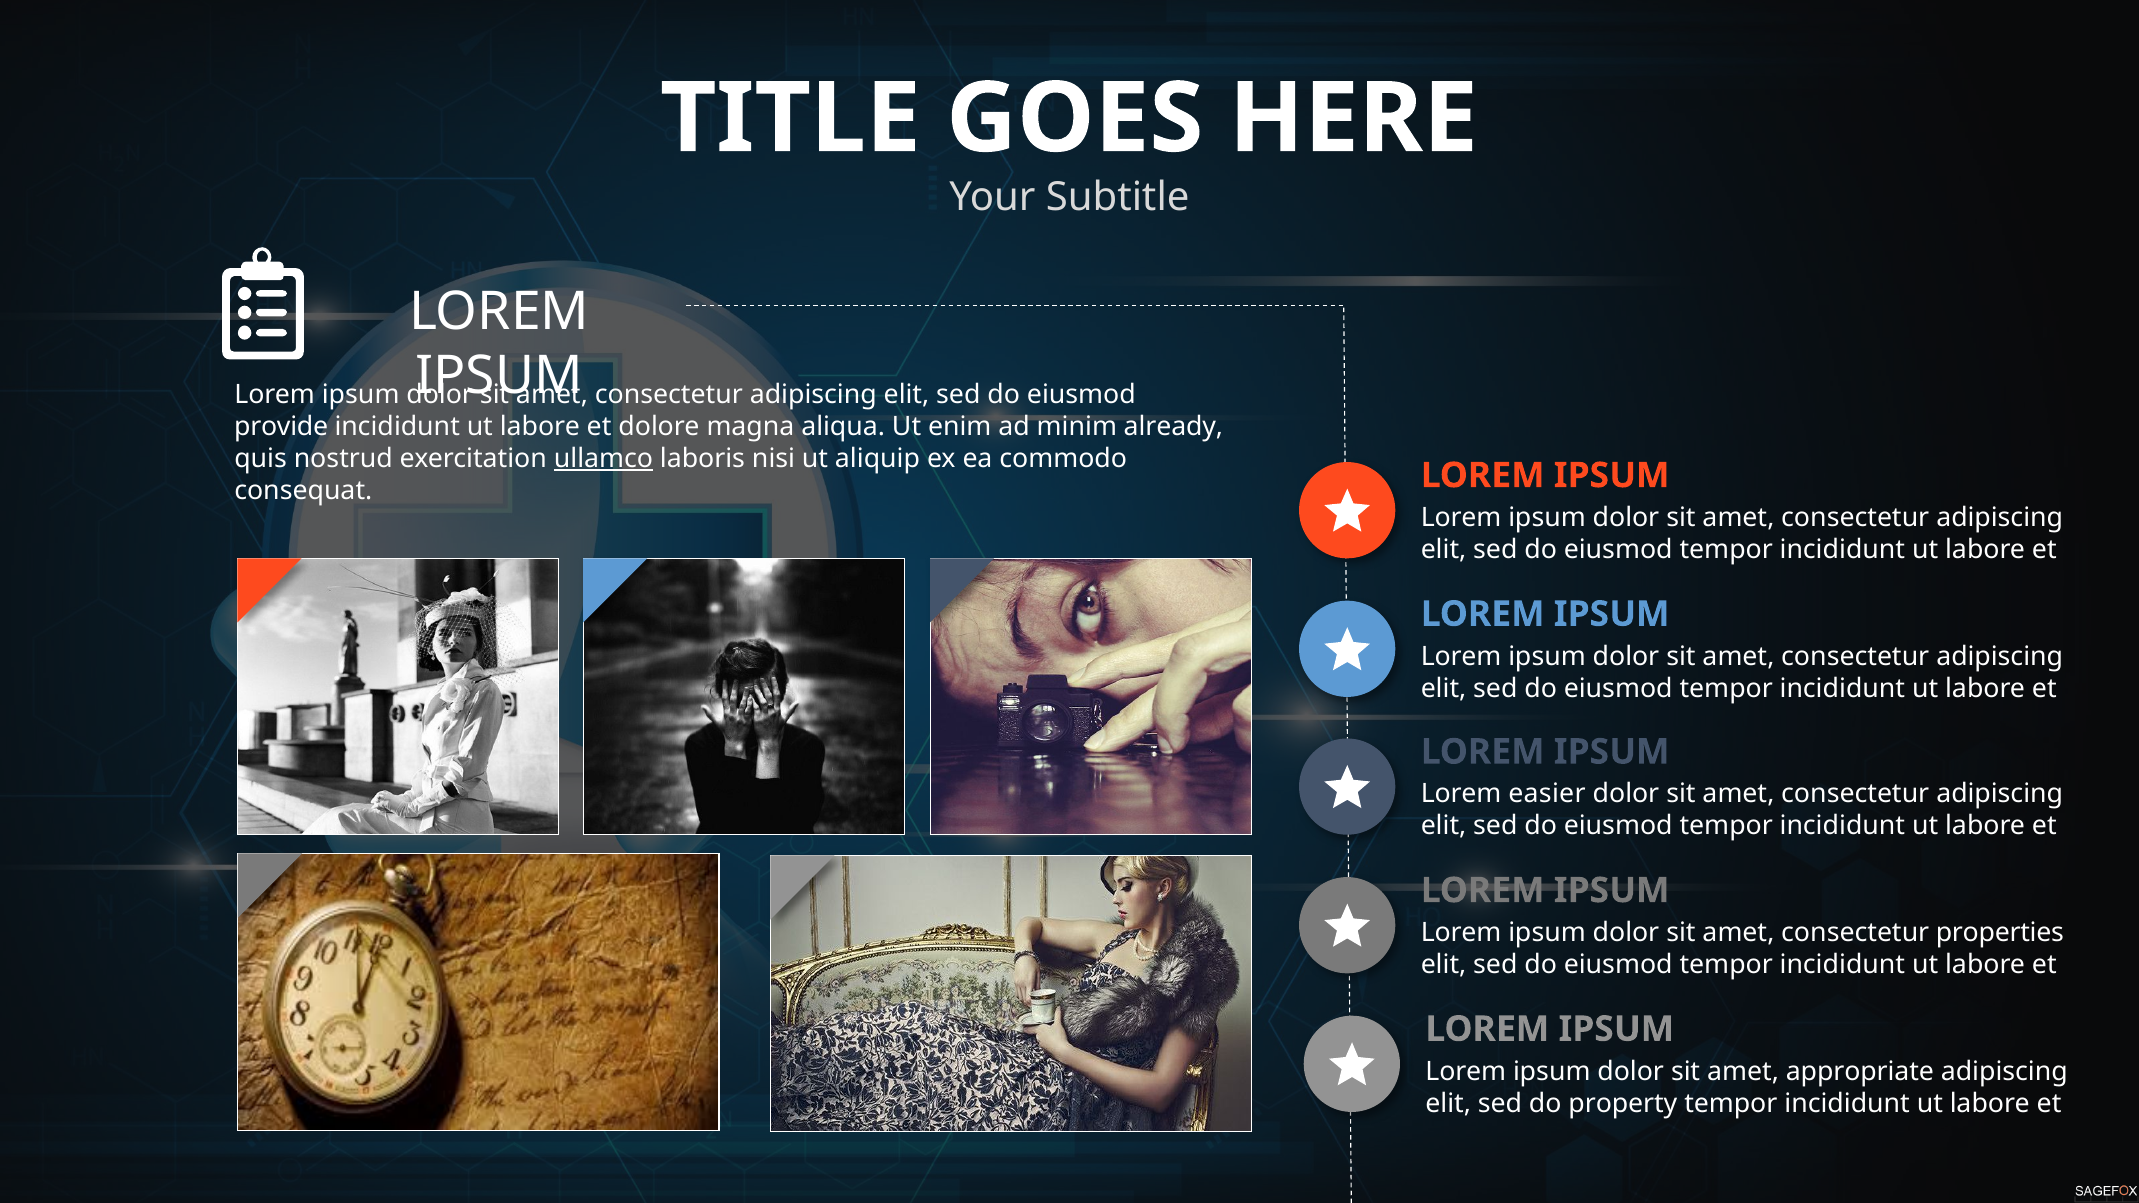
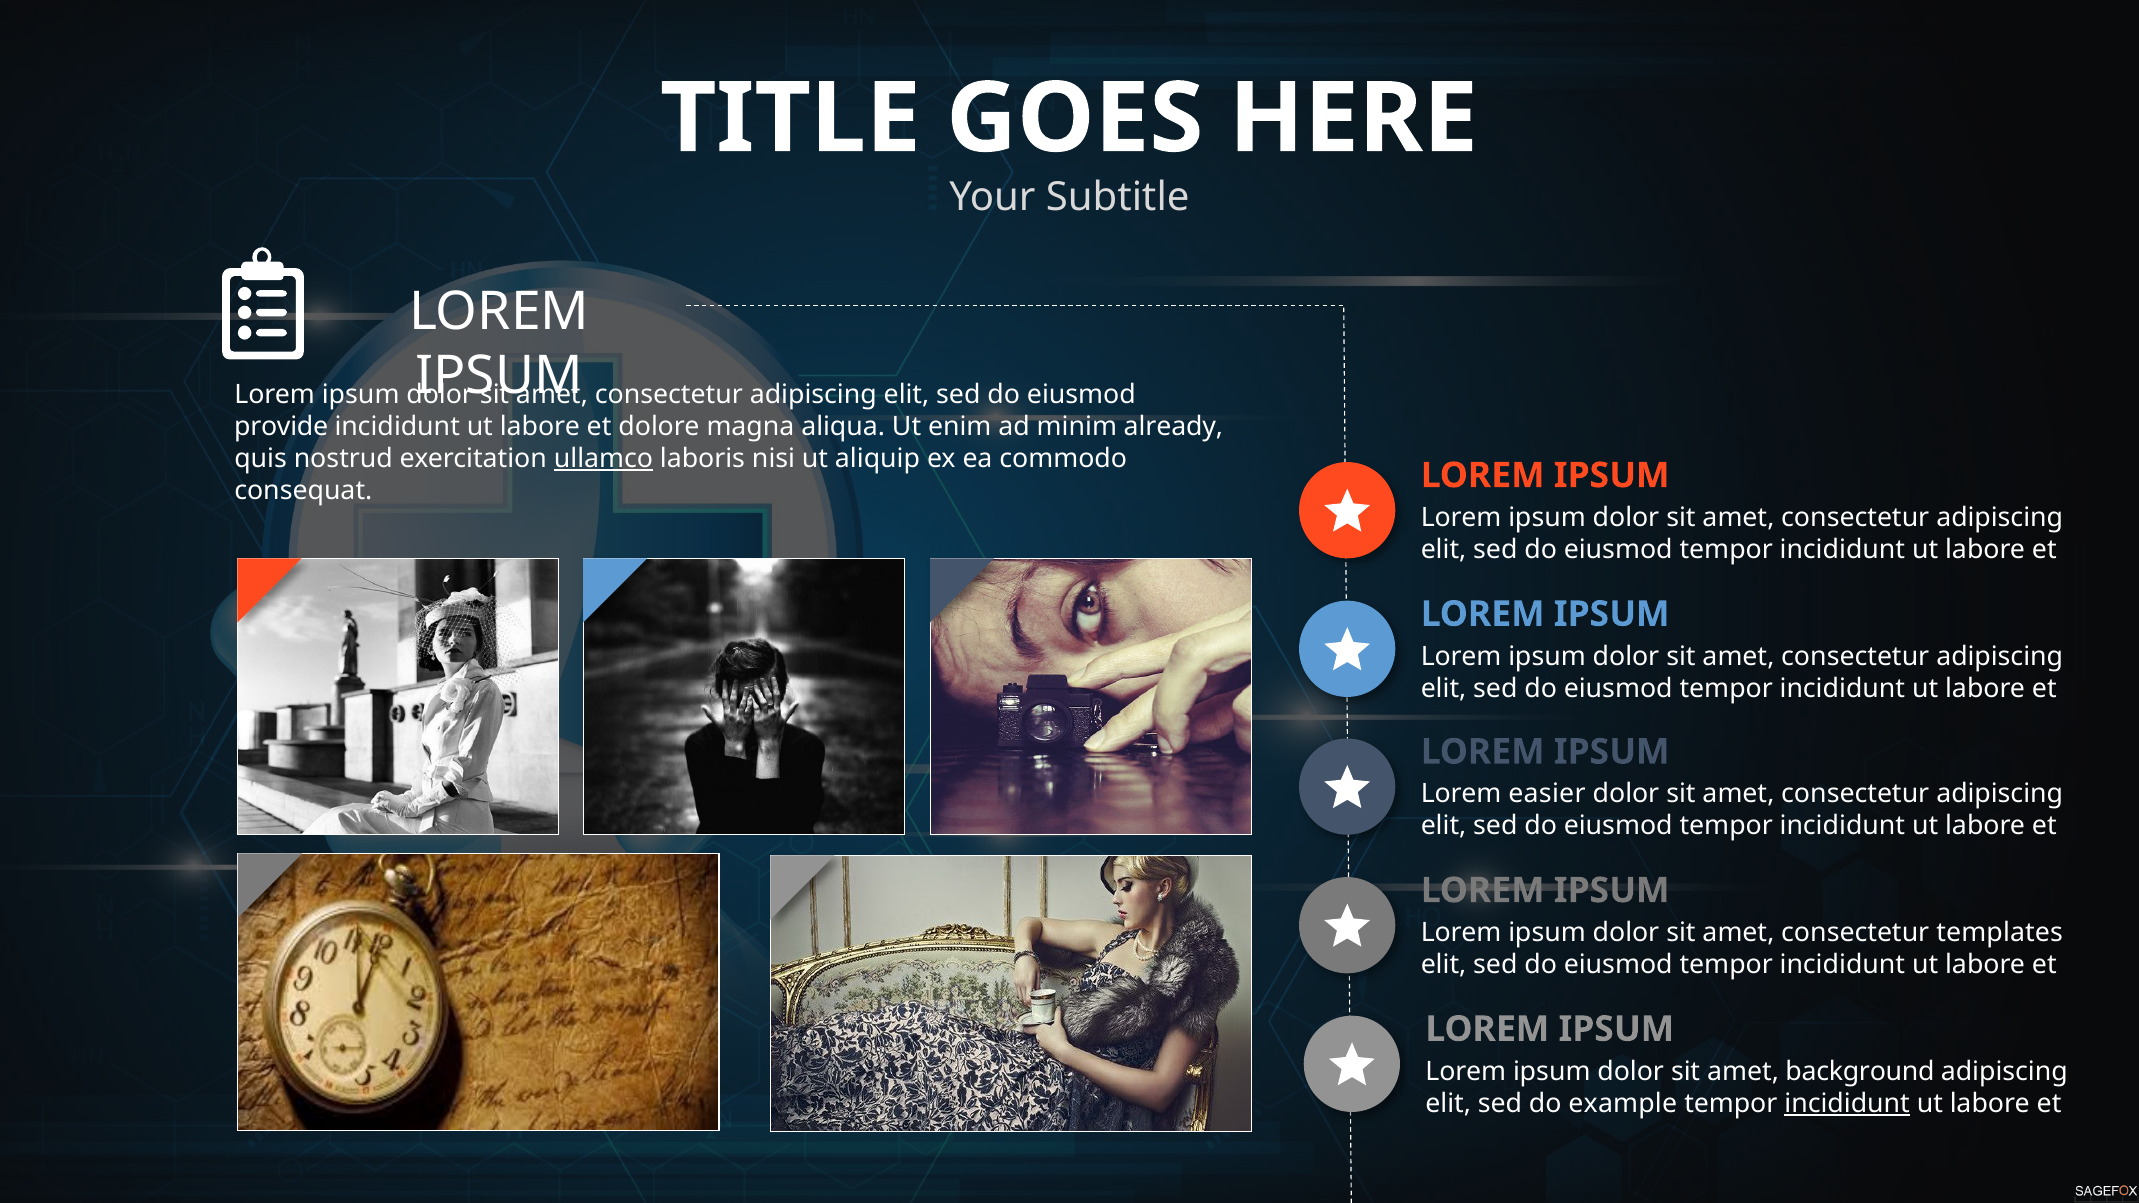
properties: properties -> templates (2000, 933)
appropriate: appropriate -> background (1860, 1071)
property: property -> example (1623, 1103)
incididunt underline: none -> present (1847, 1103)
